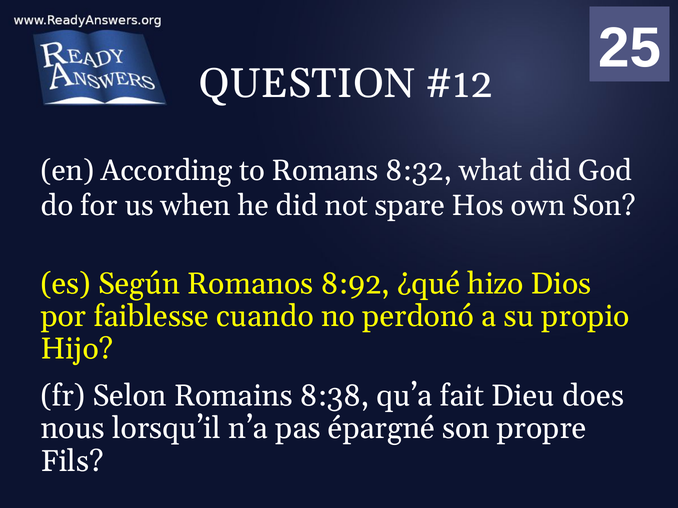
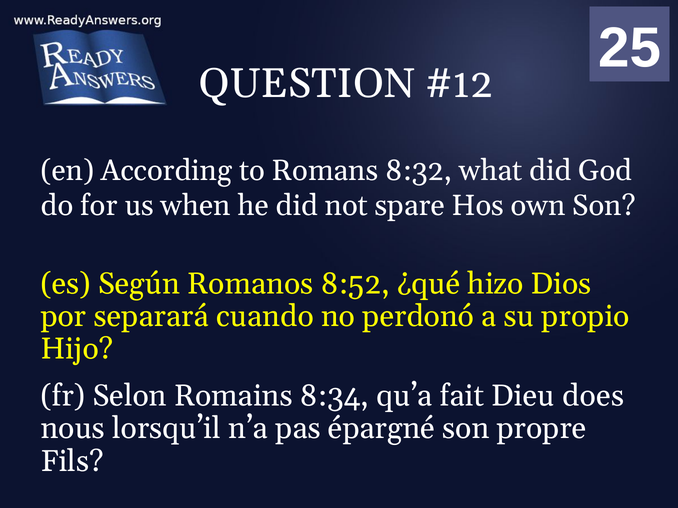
8:92: 8:92 -> 8:52 (355, 284)
faiblesse: faiblesse -> separará (151, 316)
8:38: 8:38 -> 8:34 (335, 396)
